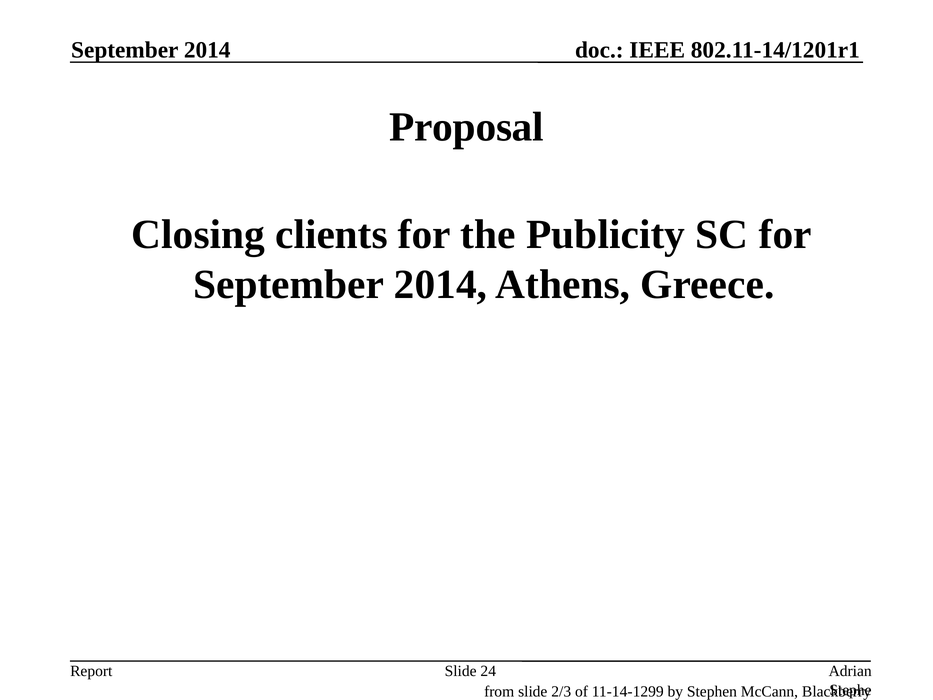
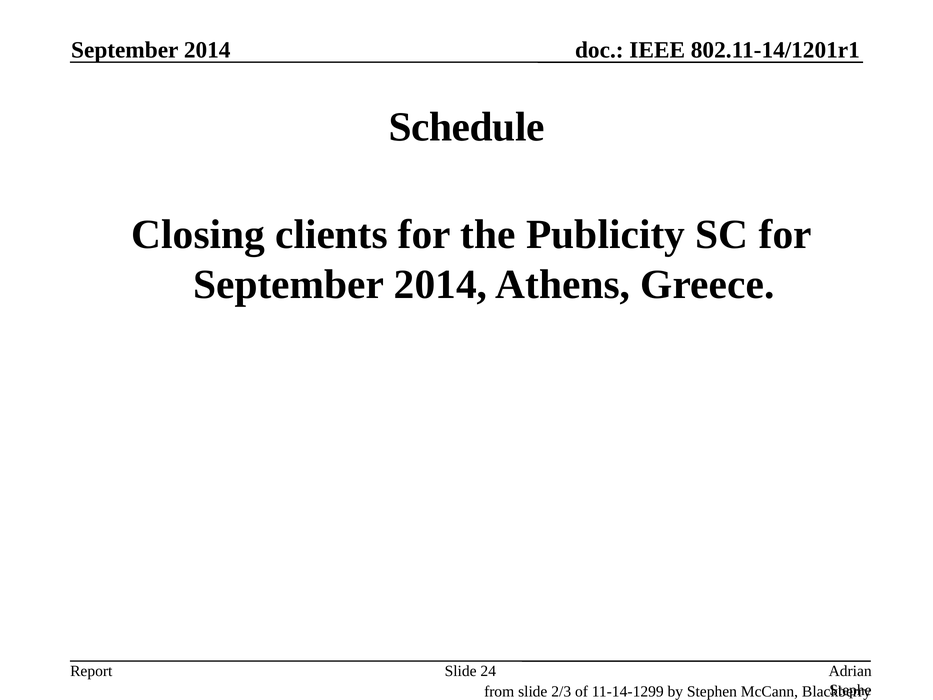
Proposal: Proposal -> Schedule (467, 127)
